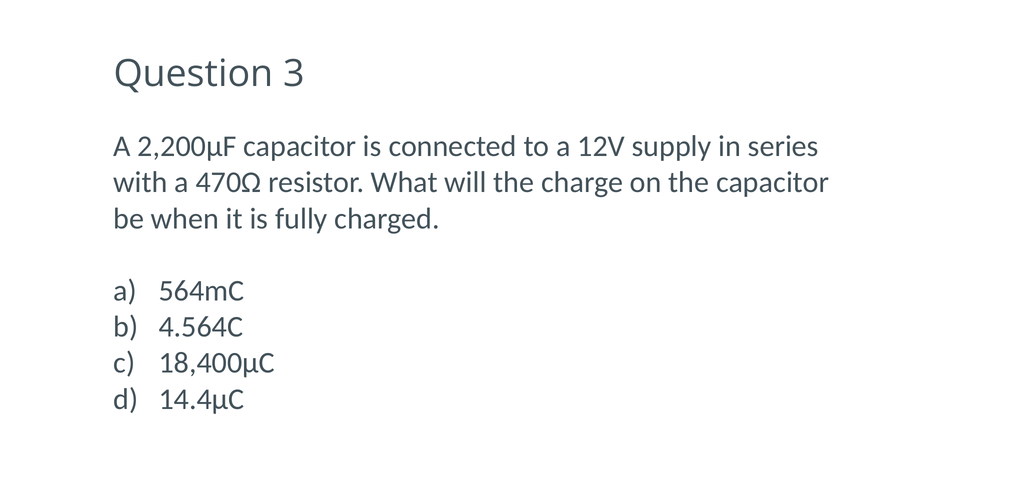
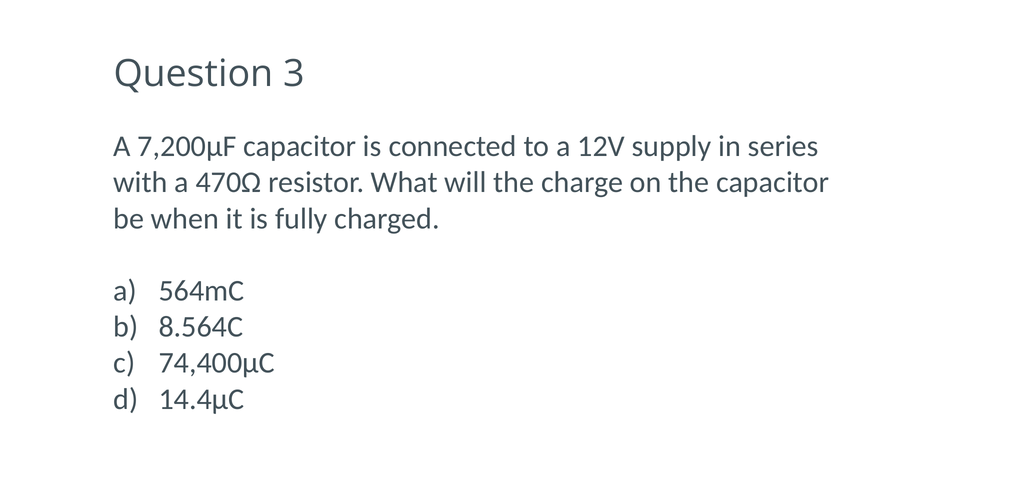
2,200μF: 2,200μF -> 7,200μF (187, 147)
4.564C: 4.564C -> 8.564C (201, 327)
18,400μC: 18,400μC -> 74,400μC (217, 363)
